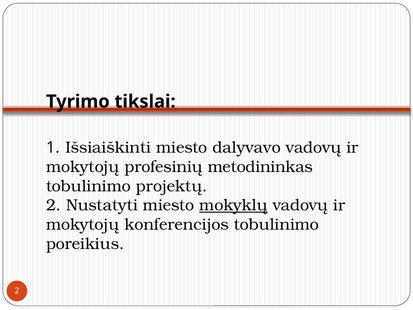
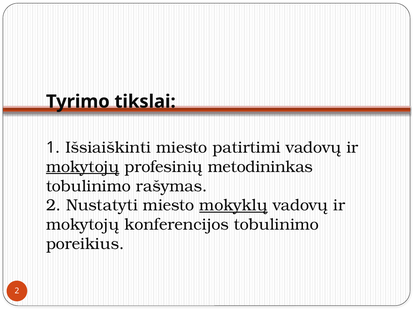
dalyvavo: dalyvavo -> patirtimi (247, 147)
mokytojų underline: none -> present (83, 167)
projektų: projektų -> rašymas (172, 186)
